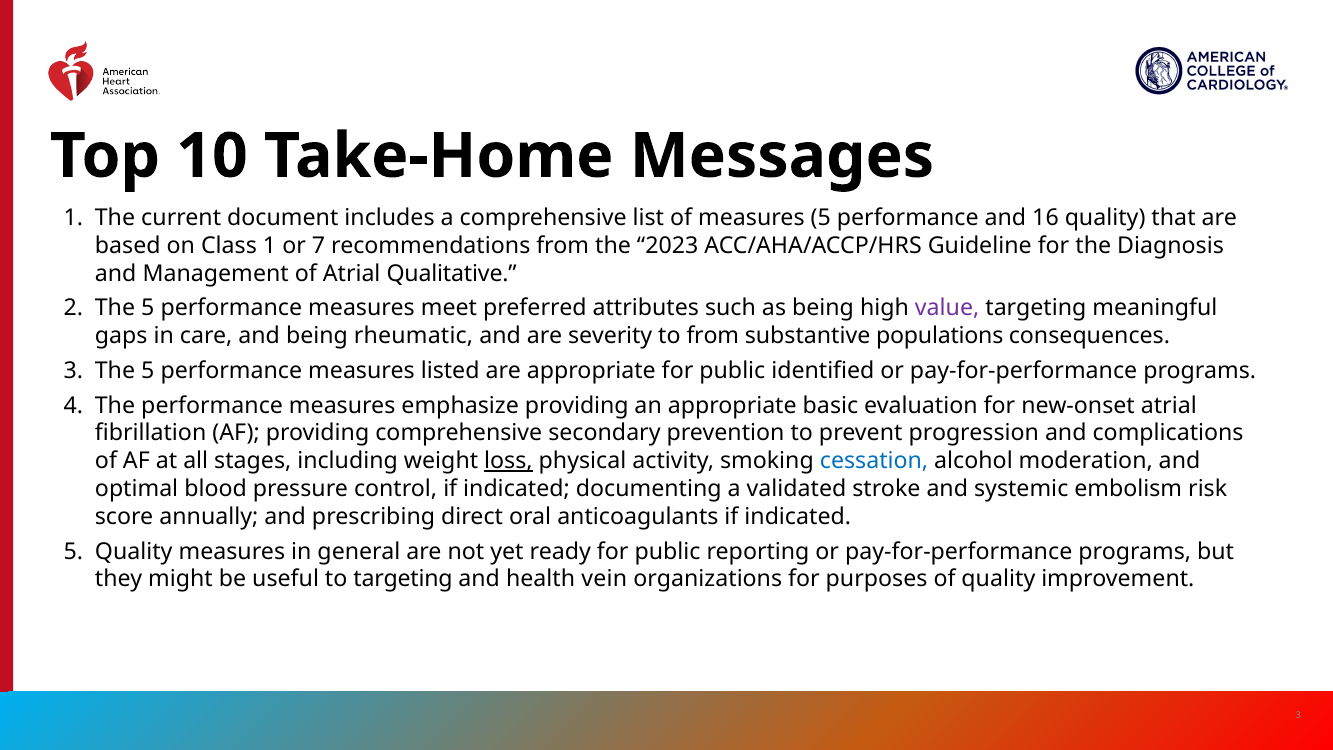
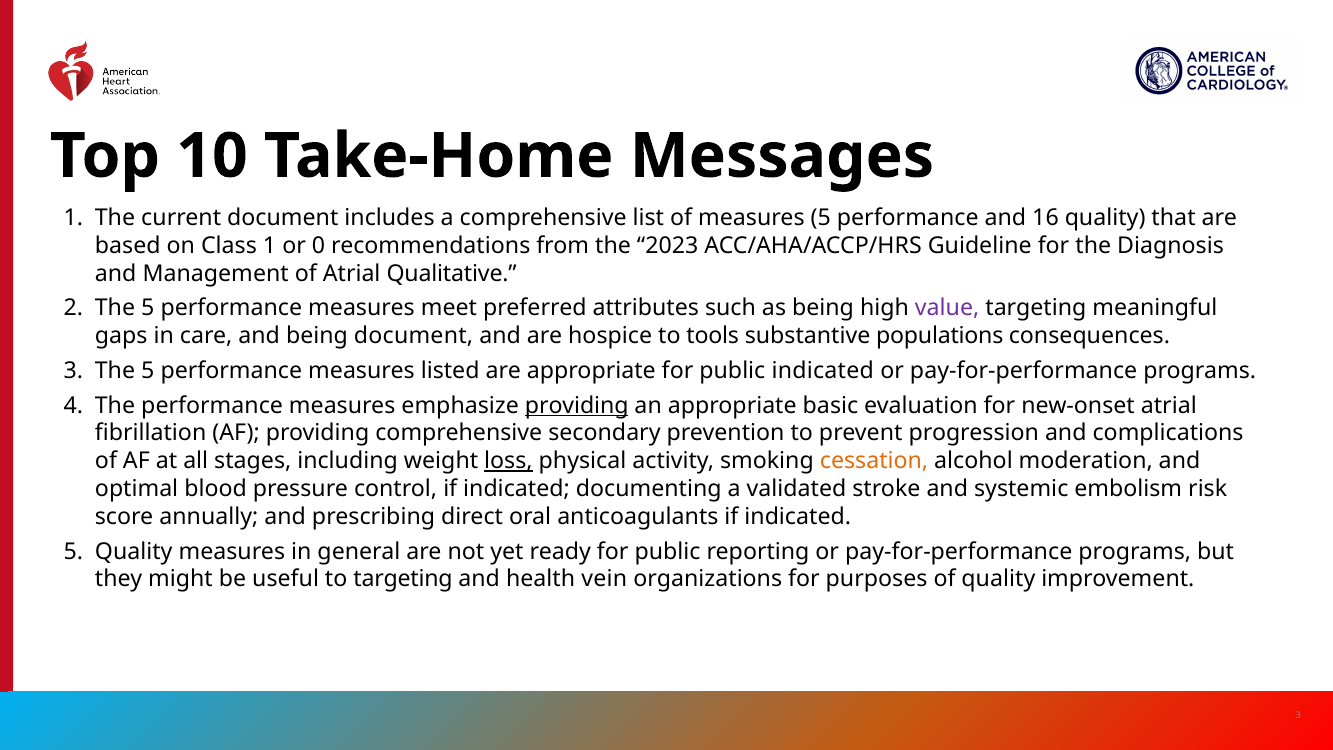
7: 7 -> 0 (318, 246)
being rheumatic: rheumatic -> document (414, 336)
severity: severity -> hospice (610, 336)
to from: from -> tools (713, 336)
public identified: identified -> indicated (823, 371)
providing underline: none -> present (577, 405)
cessation colour: blue -> orange (874, 461)
